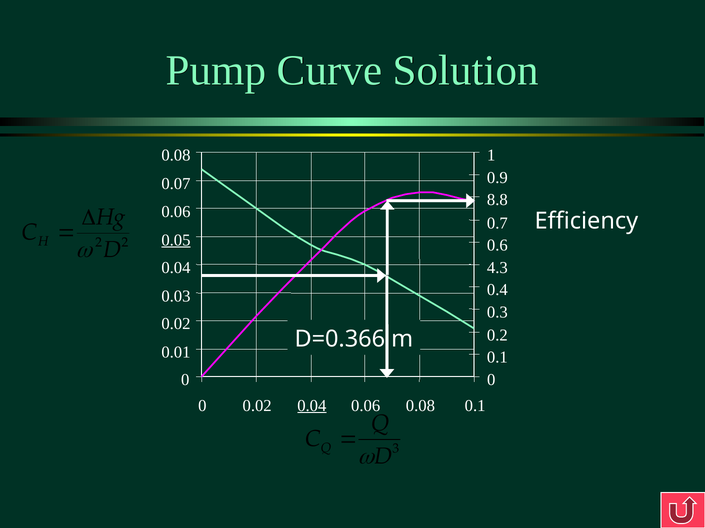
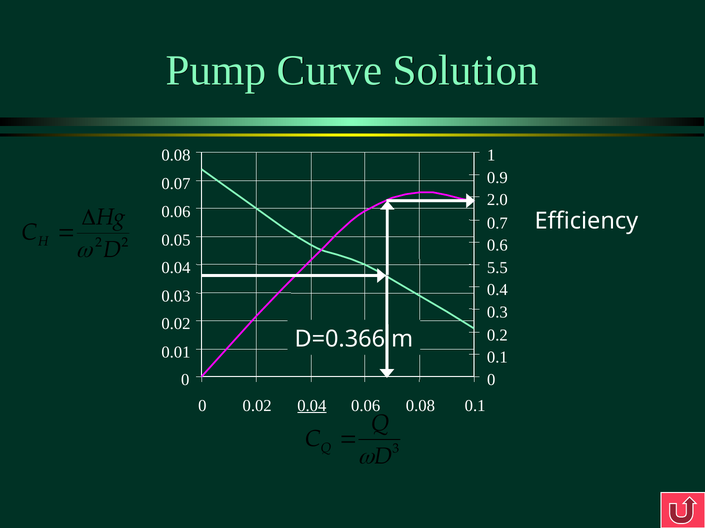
8.8: 8.8 -> 2.0 (497, 200)
0.05 underline: present -> none (176, 240)
4.3: 4.3 -> 5.5 (497, 268)
